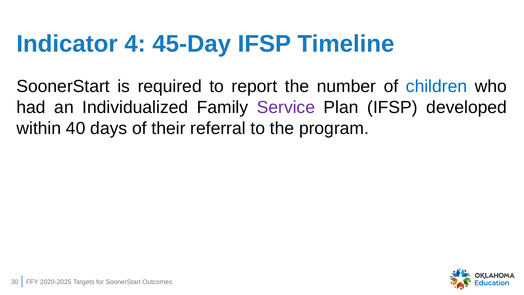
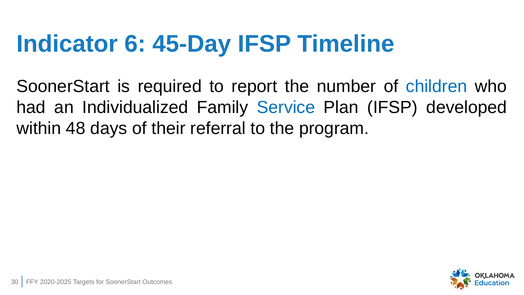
4: 4 -> 6 (135, 44)
Service colour: purple -> blue (286, 107)
40: 40 -> 48 (76, 128)
